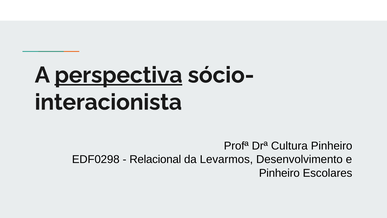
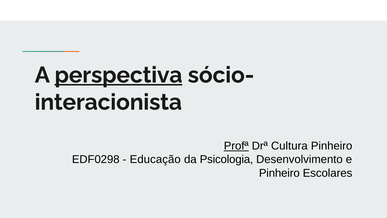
Profª underline: none -> present (236, 146)
Relacional: Relacional -> Educação (155, 159)
Levarmos: Levarmos -> Psicologia (226, 159)
